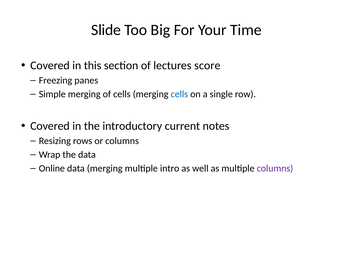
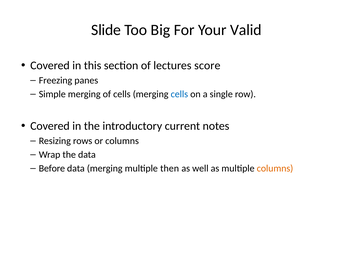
Time: Time -> Valid (246, 30)
Online: Online -> Before (52, 168)
intro: intro -> then (170, 168)
columns colour: purple -> orange (275, 168)
